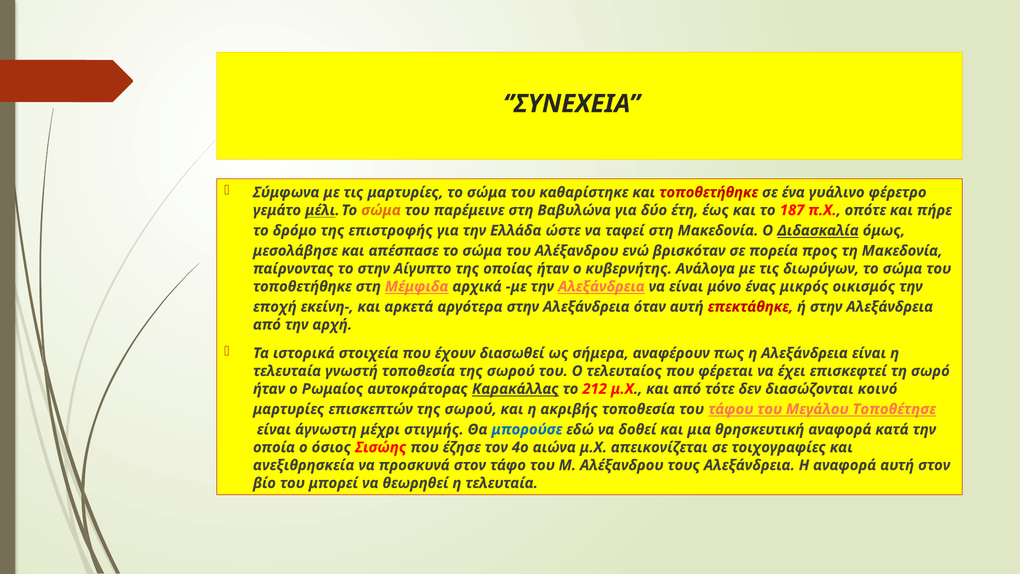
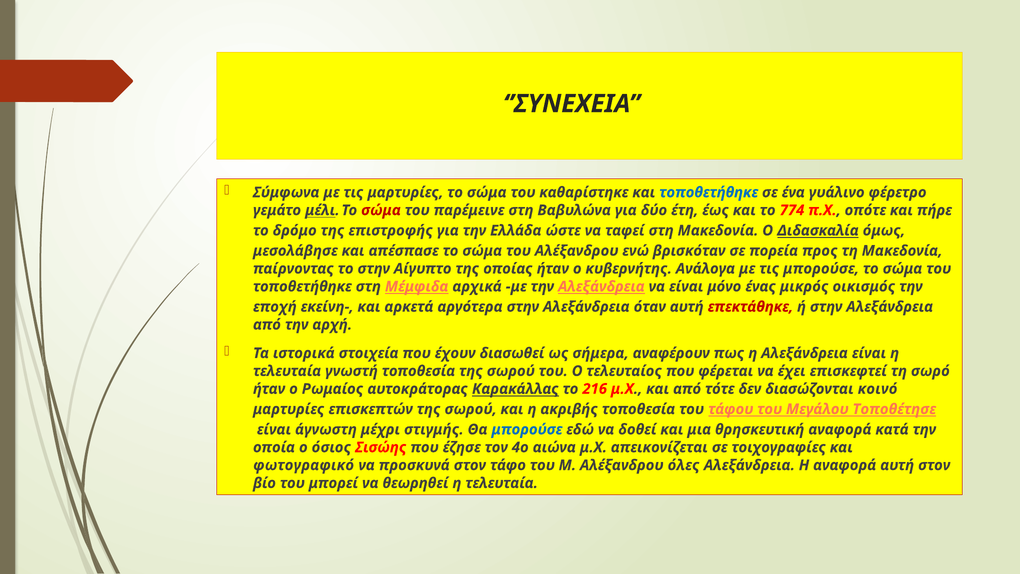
τοποθετήθηκε colour: red -> blue (709, 192)
σώμα colour: orange -> red (381, 210)
187: 187 -> 774 (792, 210)
τις διωρύγων: διωρύγων -> μπορούσε (821, 269)
212: 212 -> 216 (595, 389)
ανεξιθρησκεία: ανεξιθρησκεία -> φωτογραφικό (304, 465)
τους: τους -> όλες (684, 465)
